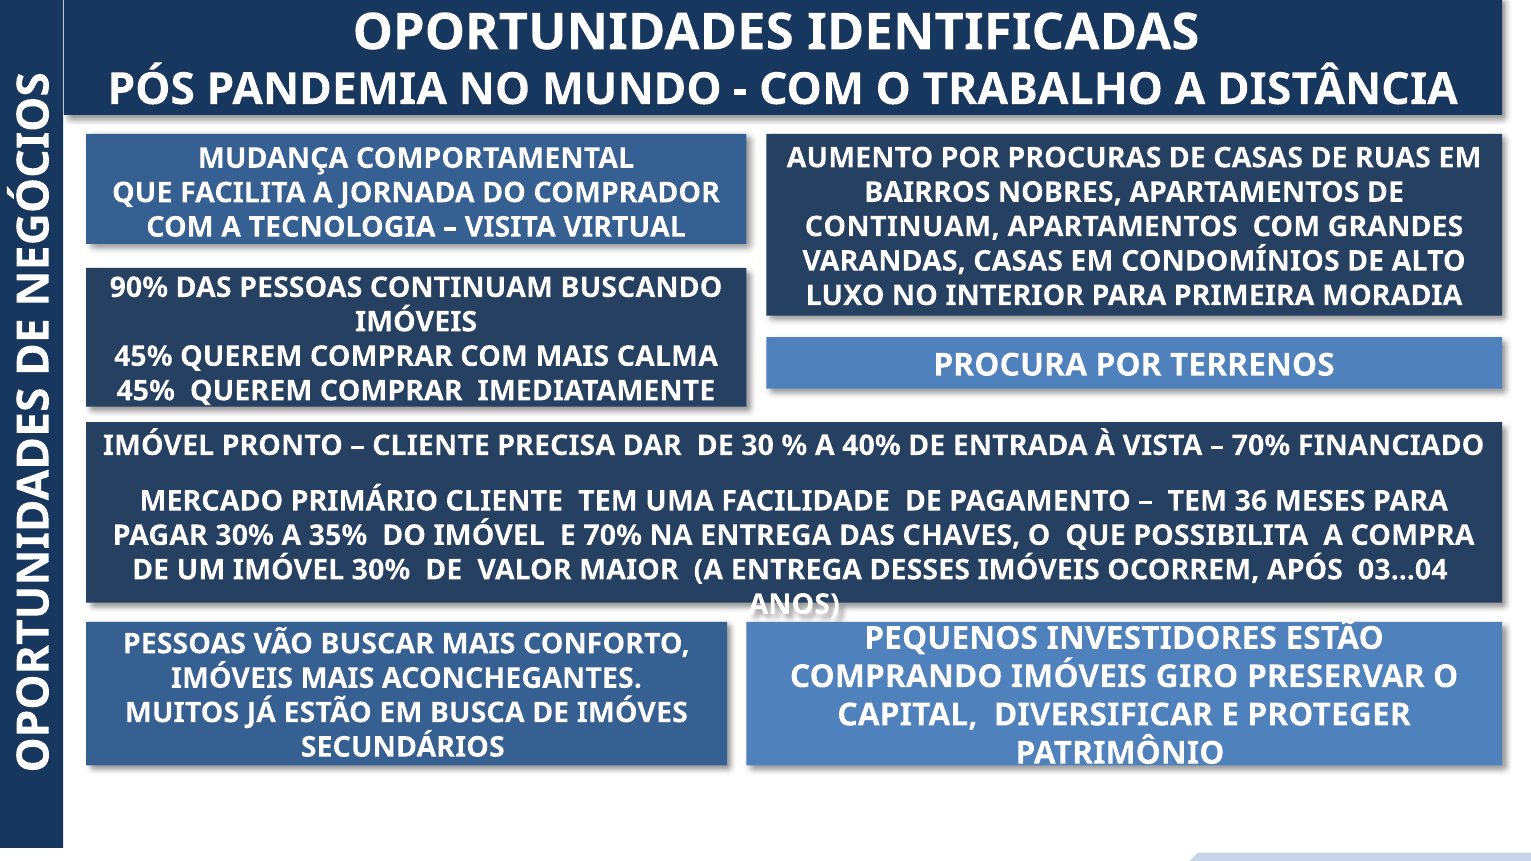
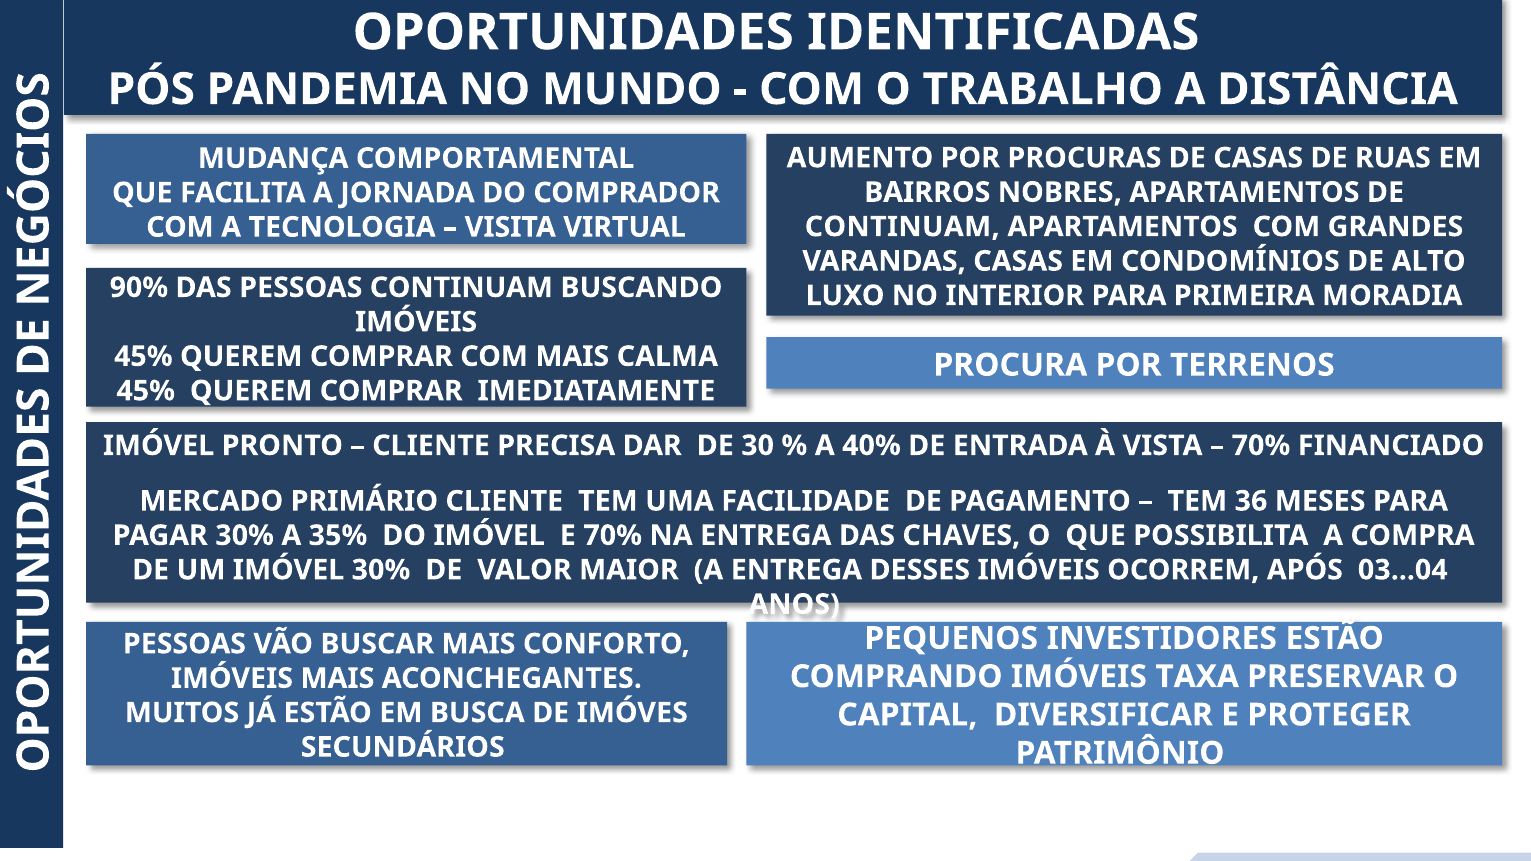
GIRO: GIRO -> TAXA (1197, 677)
